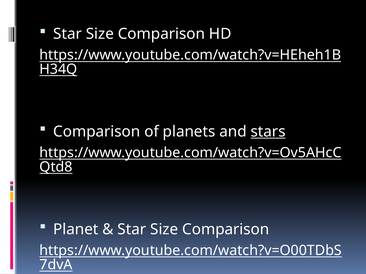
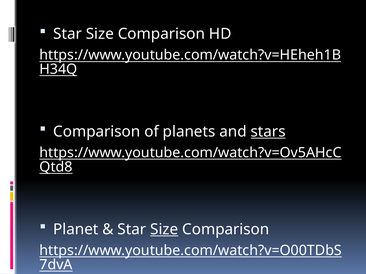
Size underline: none -> present (164, 230)
